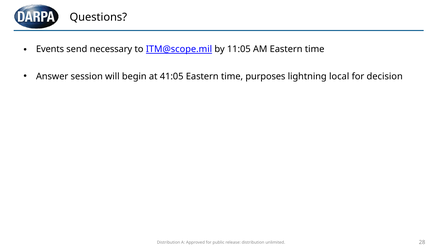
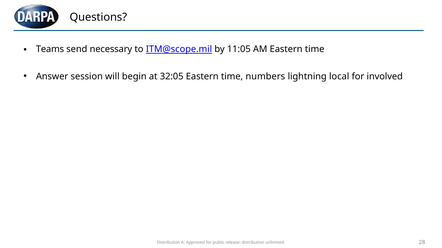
Events: Events -> Teams (50, 49)
41:05: 41:05 -> 32:05 (172, 77)
purposes: purposes -> numbers (265, 77)
decision: decision -> involved (385, 77)
